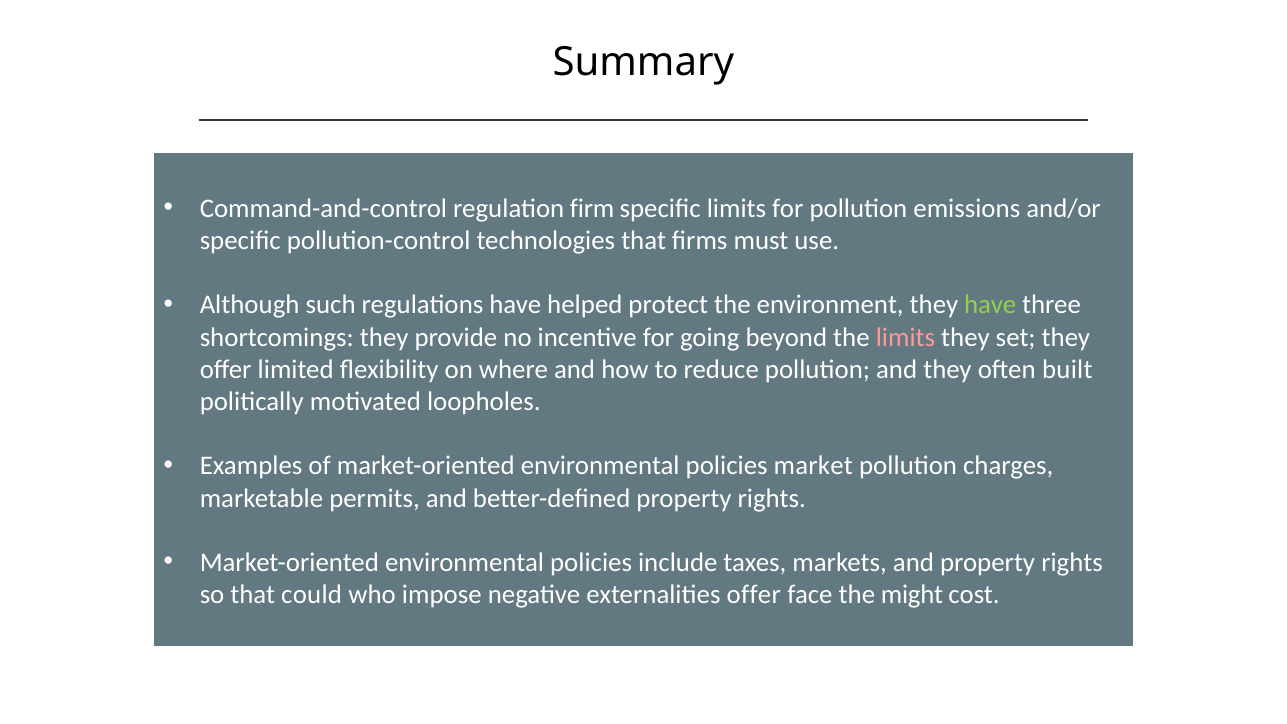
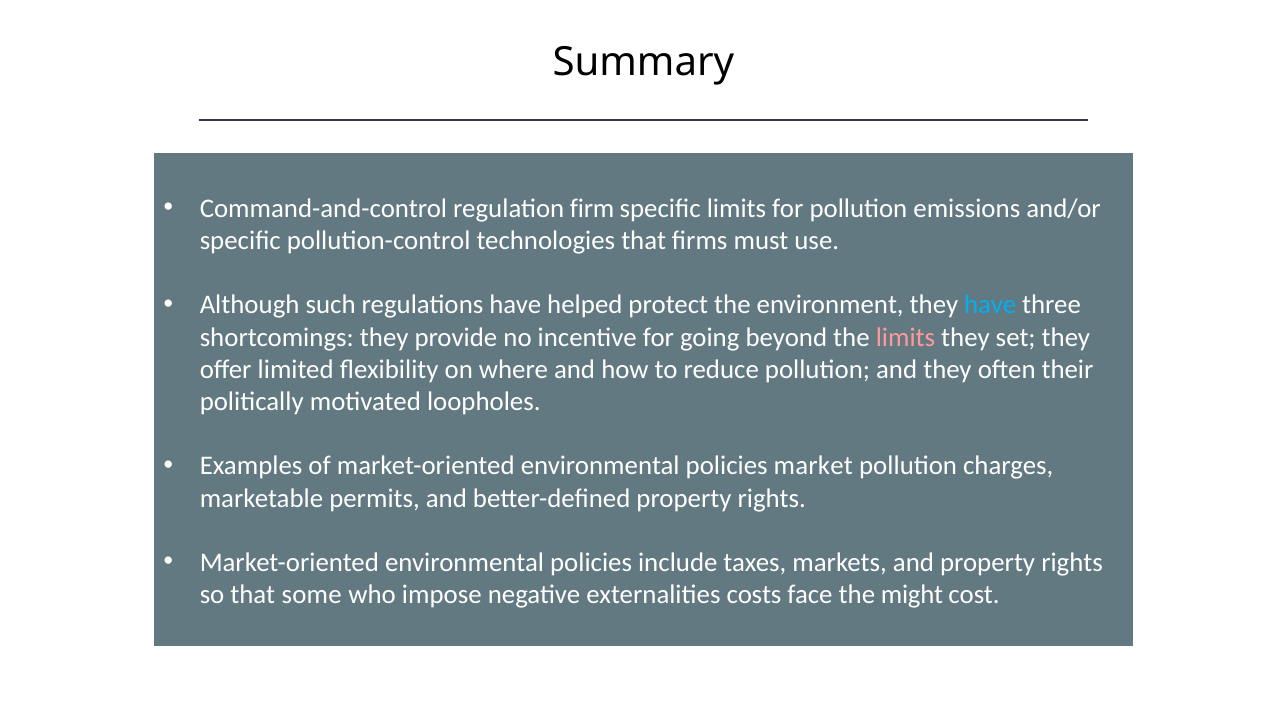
have colour: light green -> light blue (990, 305)
built: built -> their (1068, 369)
could: could -> some (312, 595)
externalities offer: offer -> costs (754, 595)
